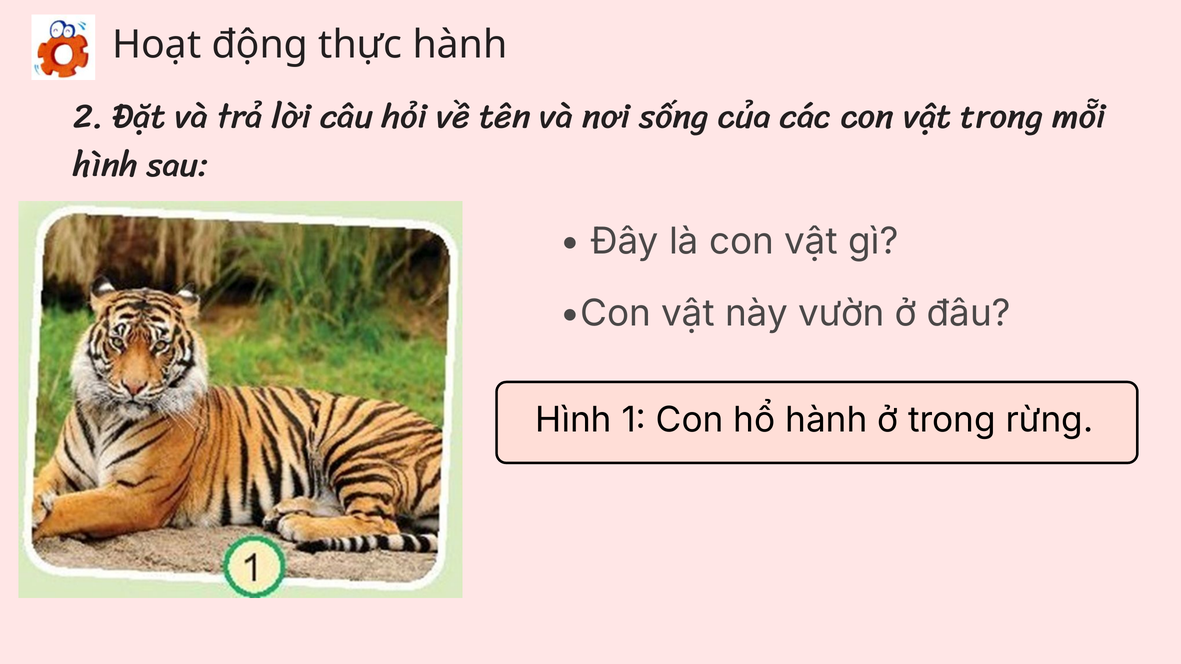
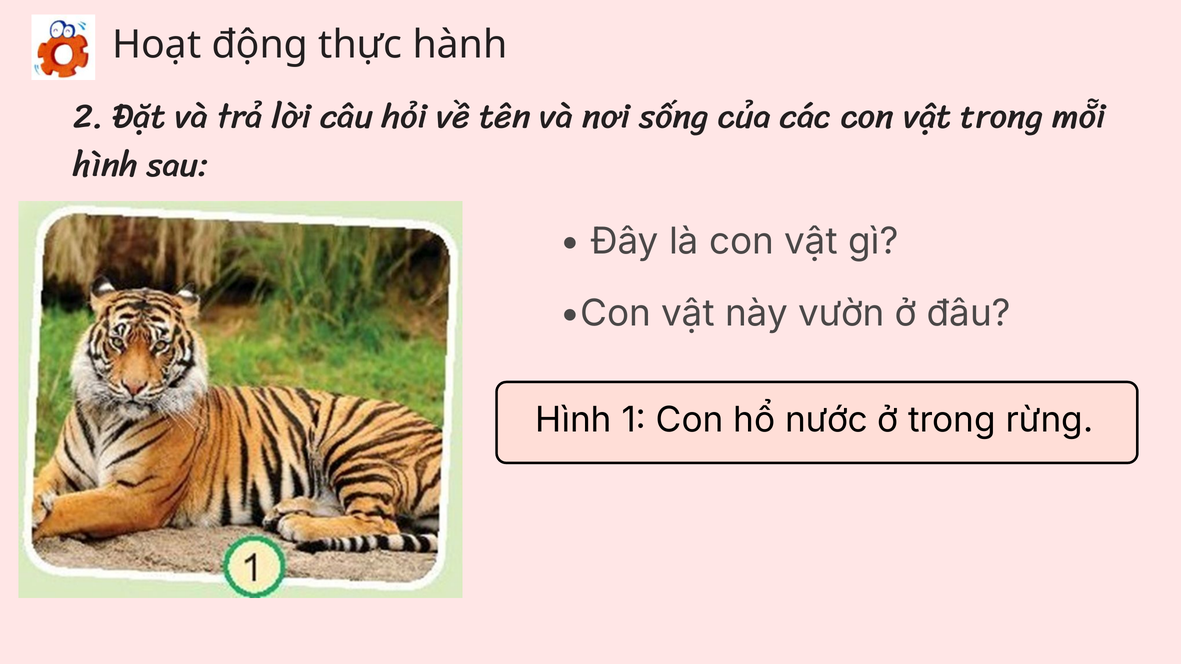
hổ hành: hành -> nước (826, 420)
